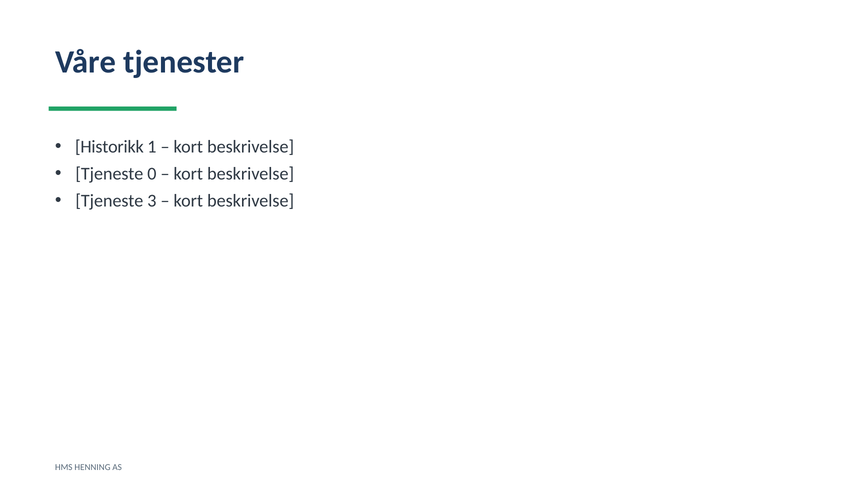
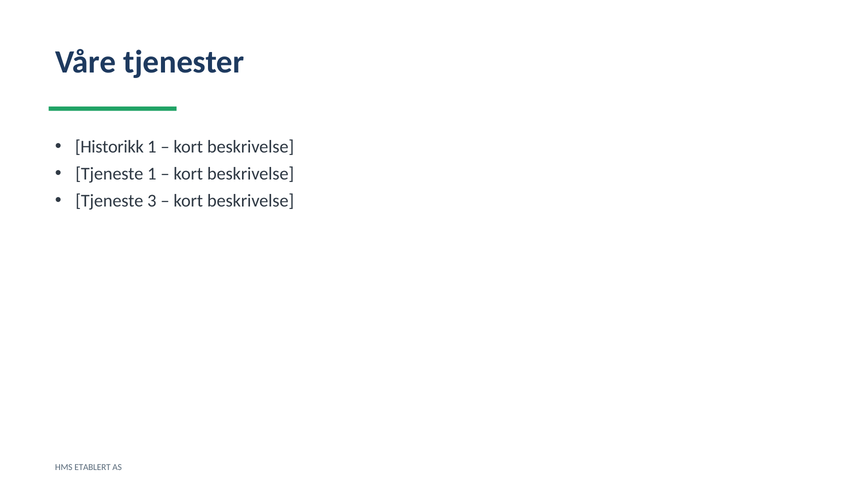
Tjeneste 0: 0 -> 1 (152, 174)
HENNING: HENNING -> ETABLERT (93, 467)
